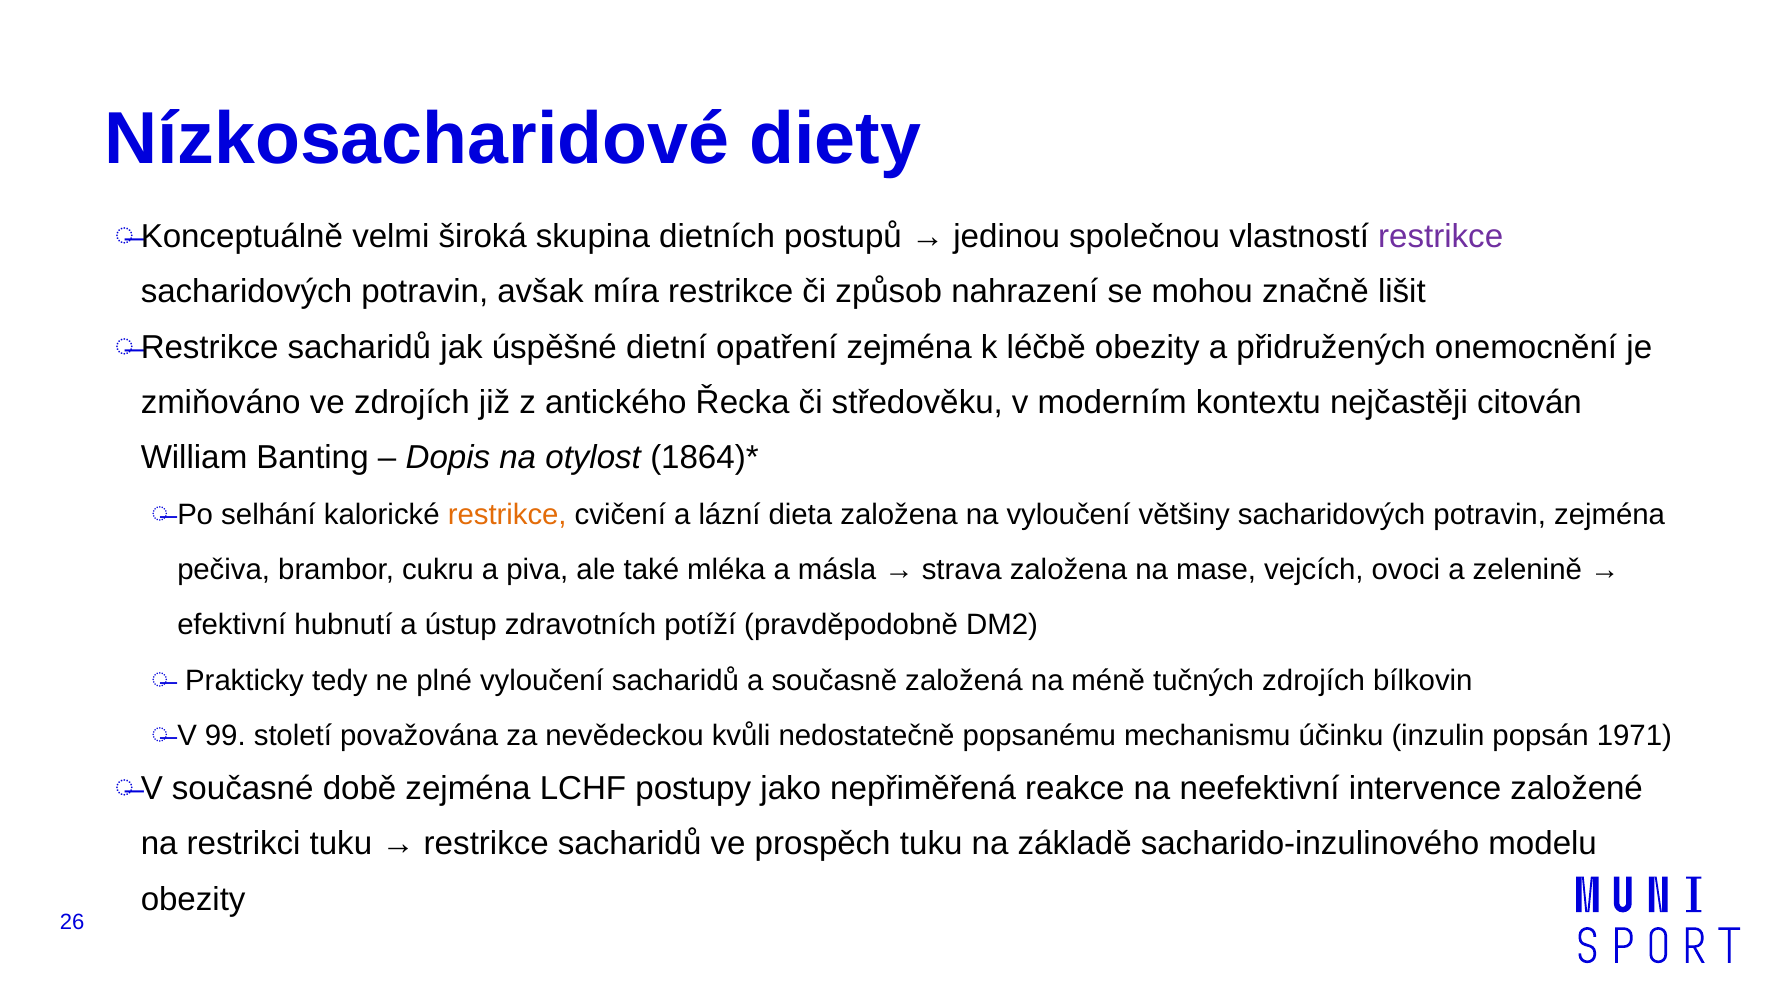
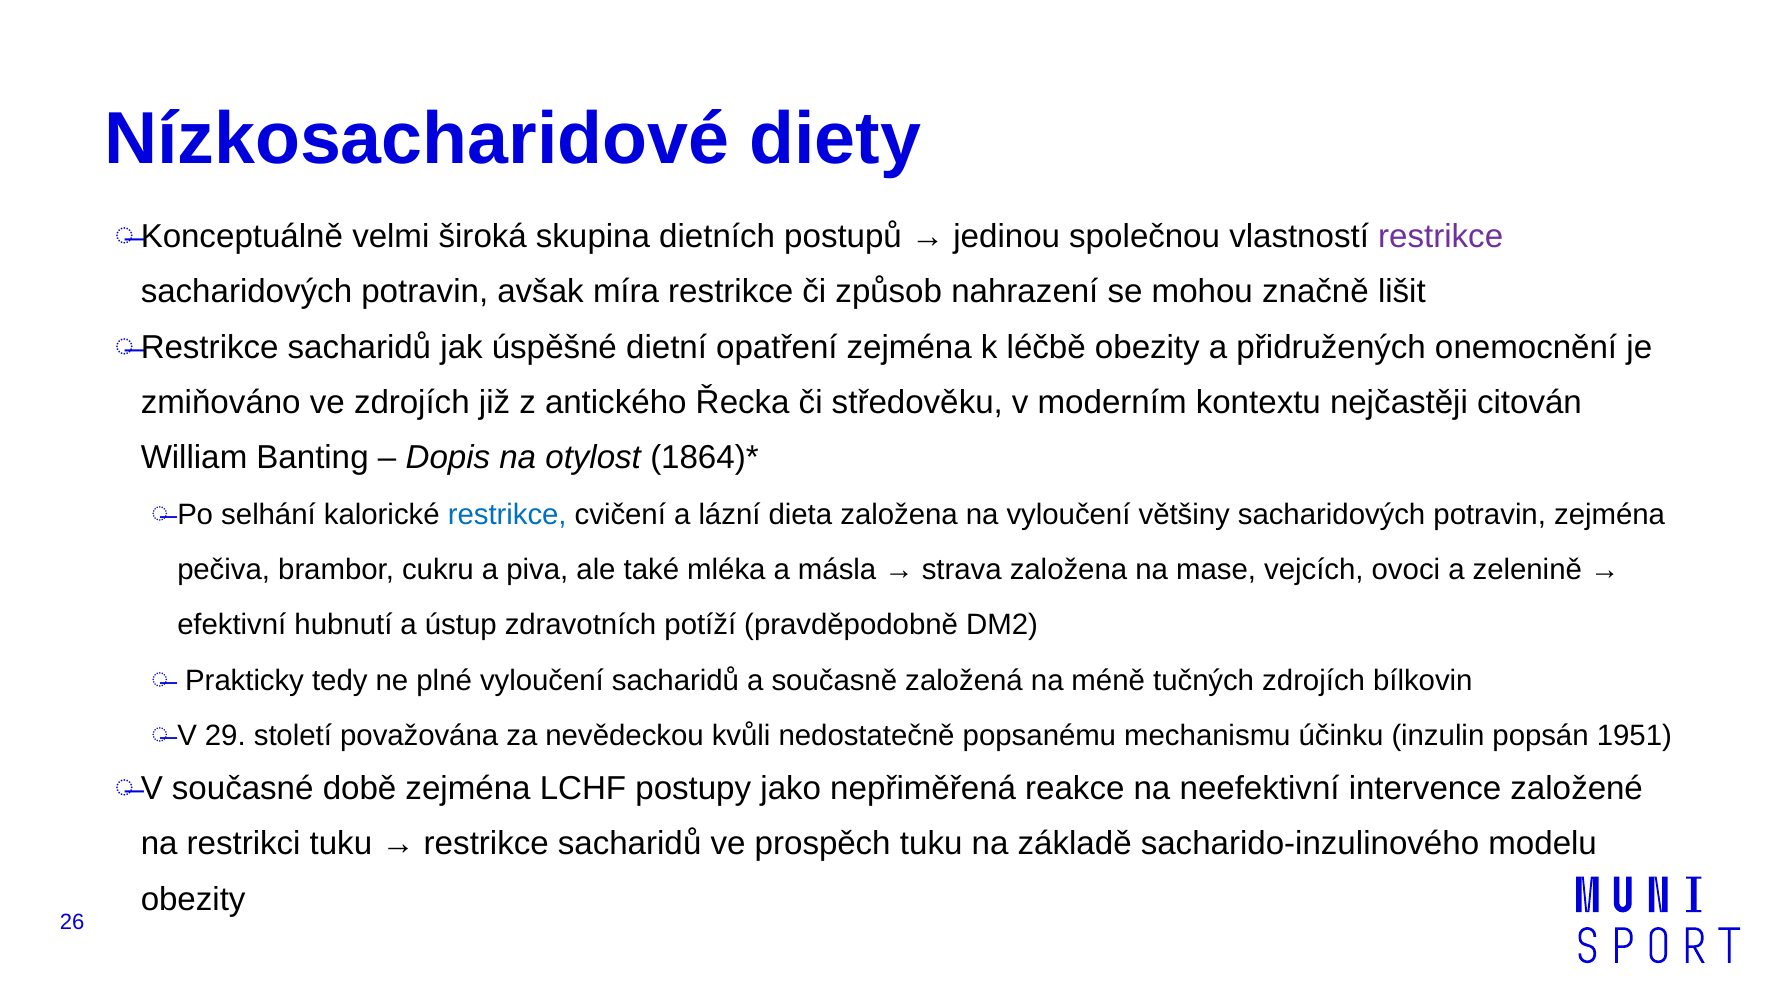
restrikce colour: orange -> blue (507, 514)
99: 99 -> 29 (225, 735)
1971: 1971 -> 1951 (1634, 735)
